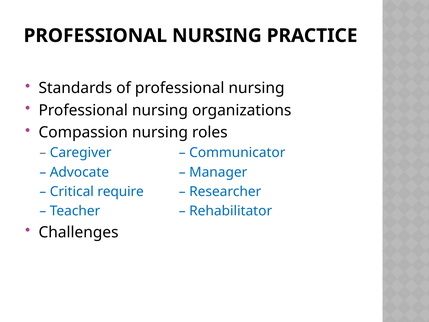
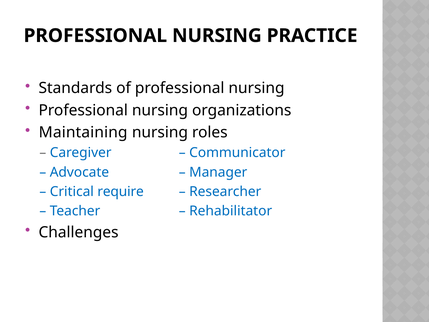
Compassion: Compassion -> Maintaining (83, 132)
